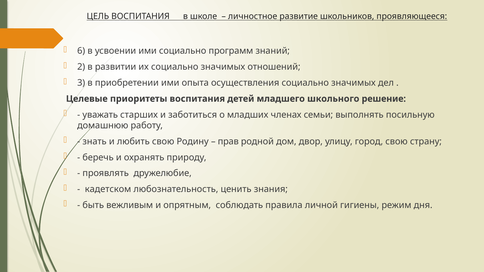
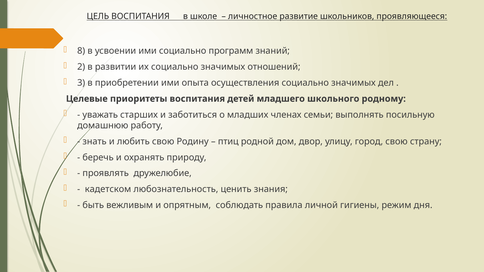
6: 6 -> 8 (81, 51)
решение: решение -> родному (384, 99)
прав: прав -> птиц (228, 142)
